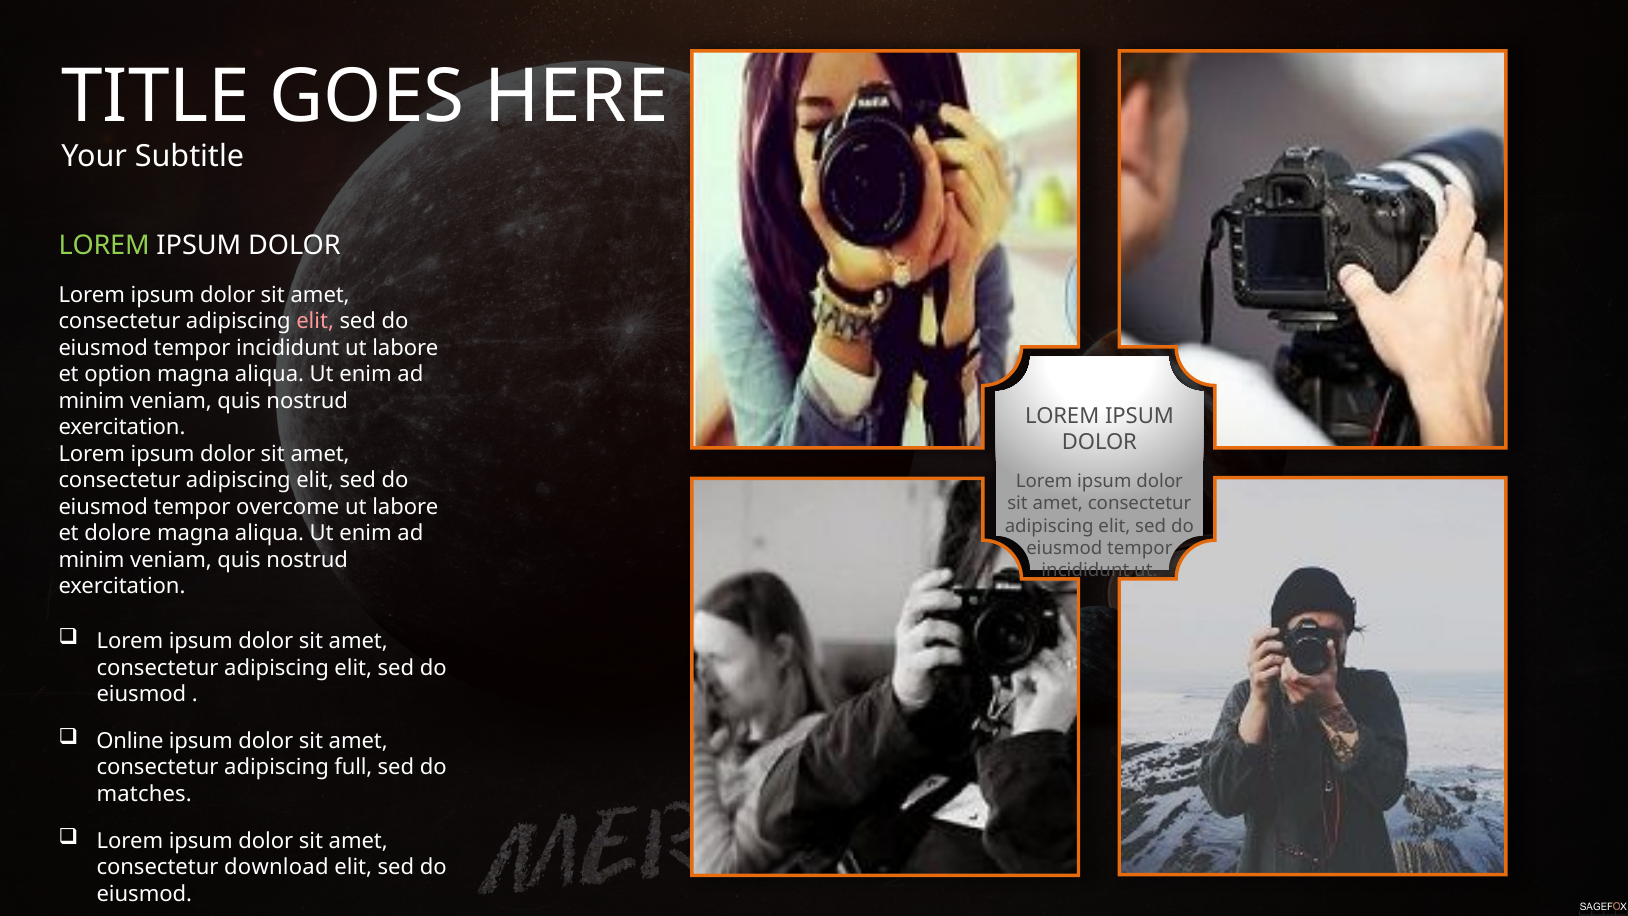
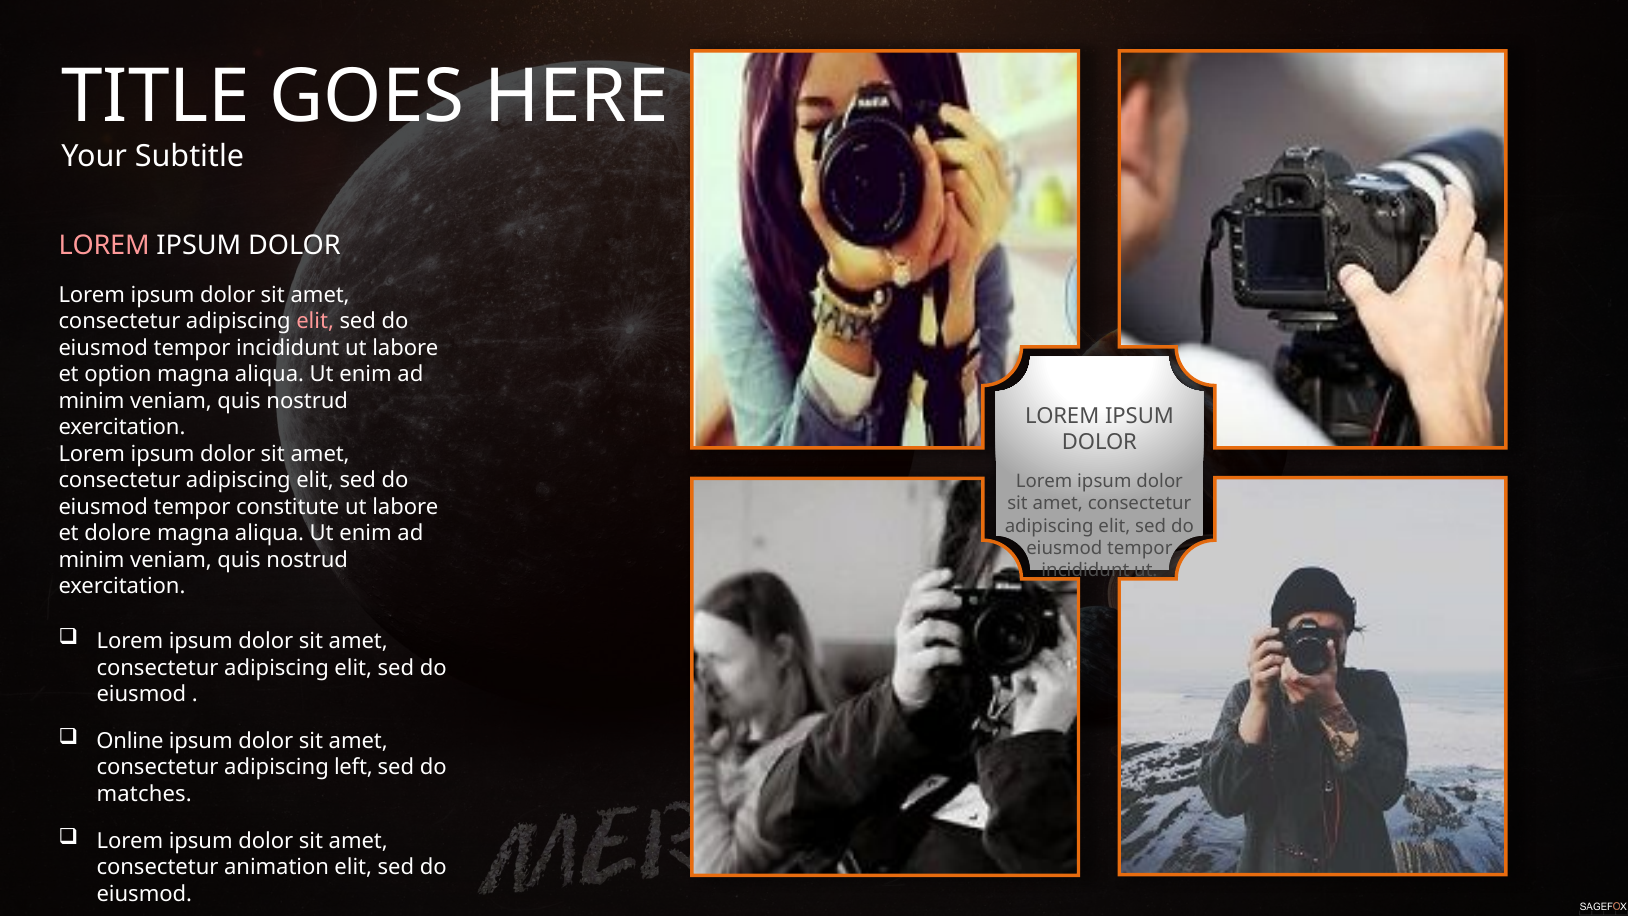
LOREM colour: light green -> pink (104, 245)
overcome: overcome -> constitute (288, 507)
full: full -> left (353, 767)
download: download -> animation (277, 867)
